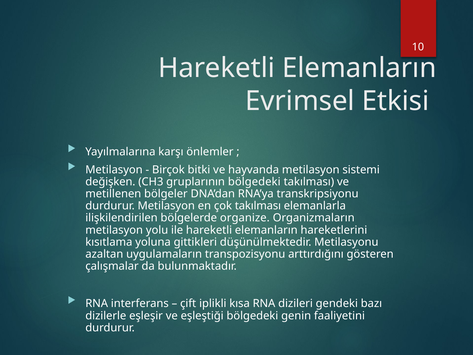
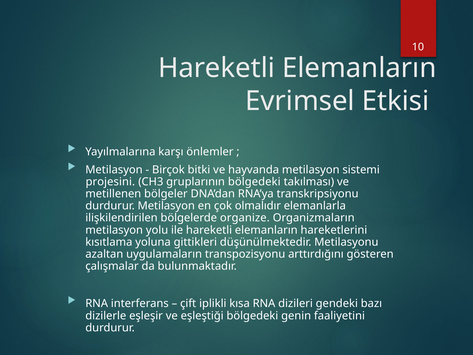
değişken: değişken -> projesini (110, 182)
çok takılması: takılması -> olmalıdır (258, 206)
